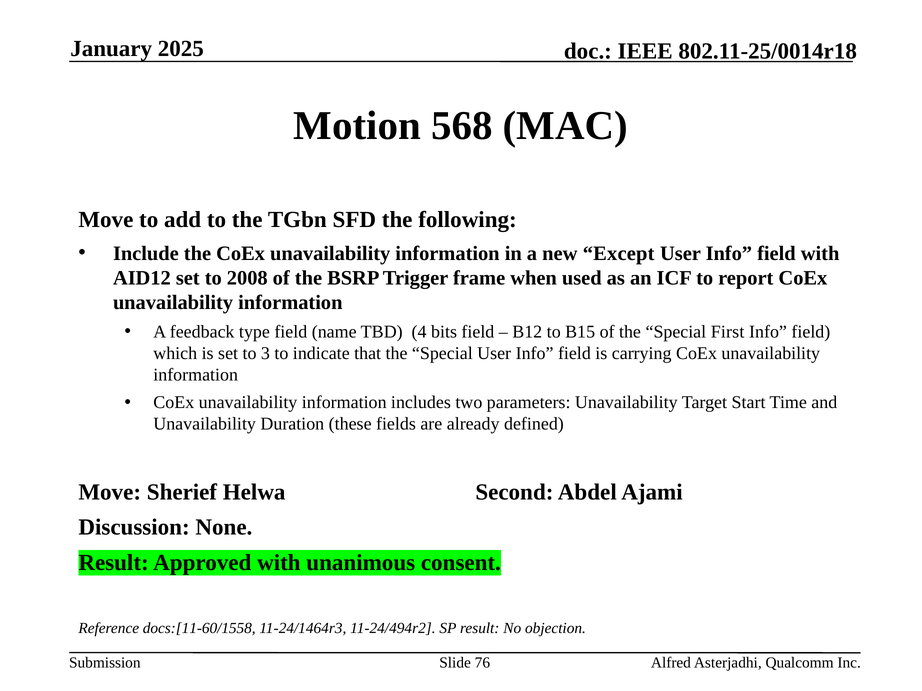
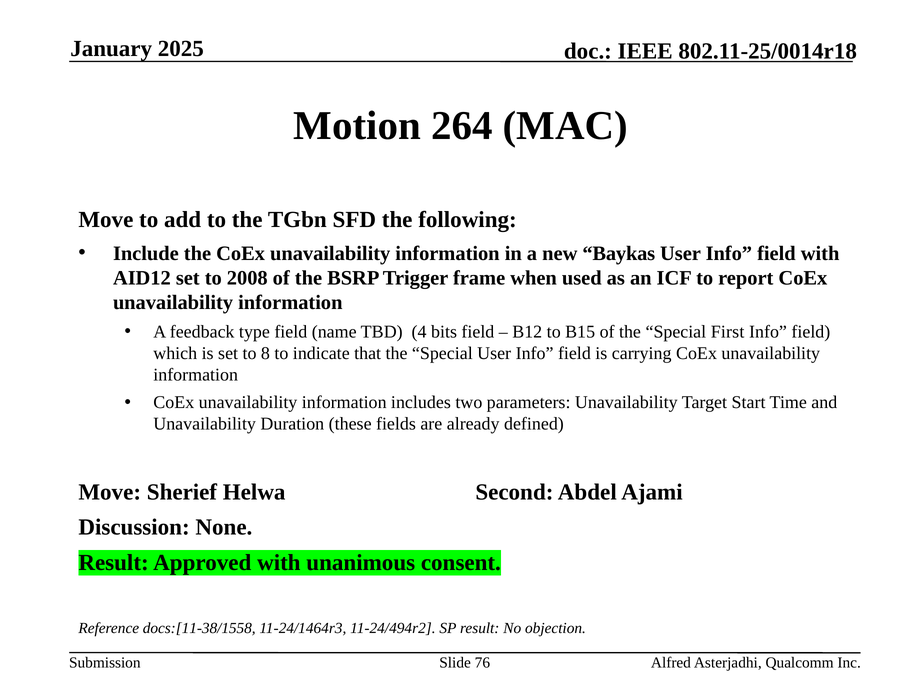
568: 568 -> 264 (462, 126)
Except: Except -> Baykas (619, 253)
3: 3 -> 8 (265, 353)
docs:[11-60/1558: docs:[11-60/1558 -> docs:[11-38/1558 (199, 629)
